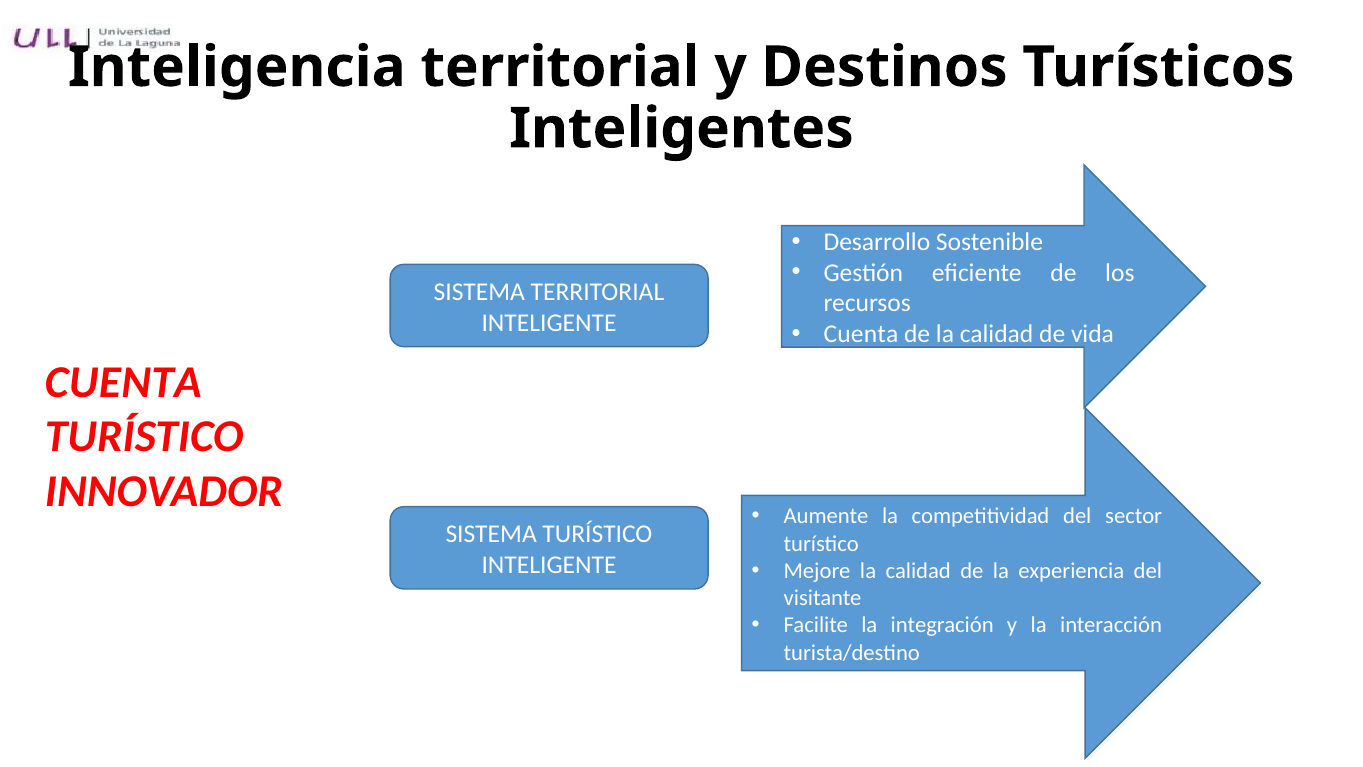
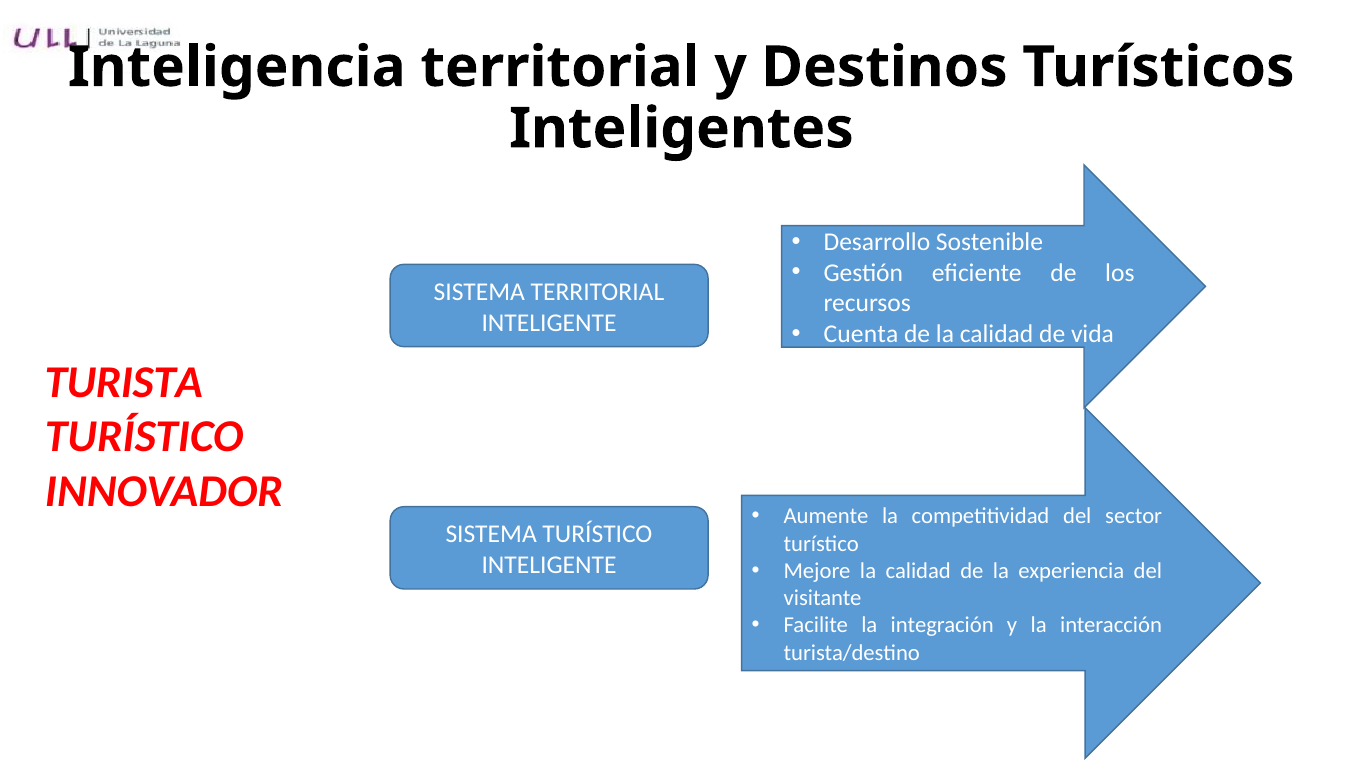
CUENTA: CUENTA -> TURISTA (124, 382)
